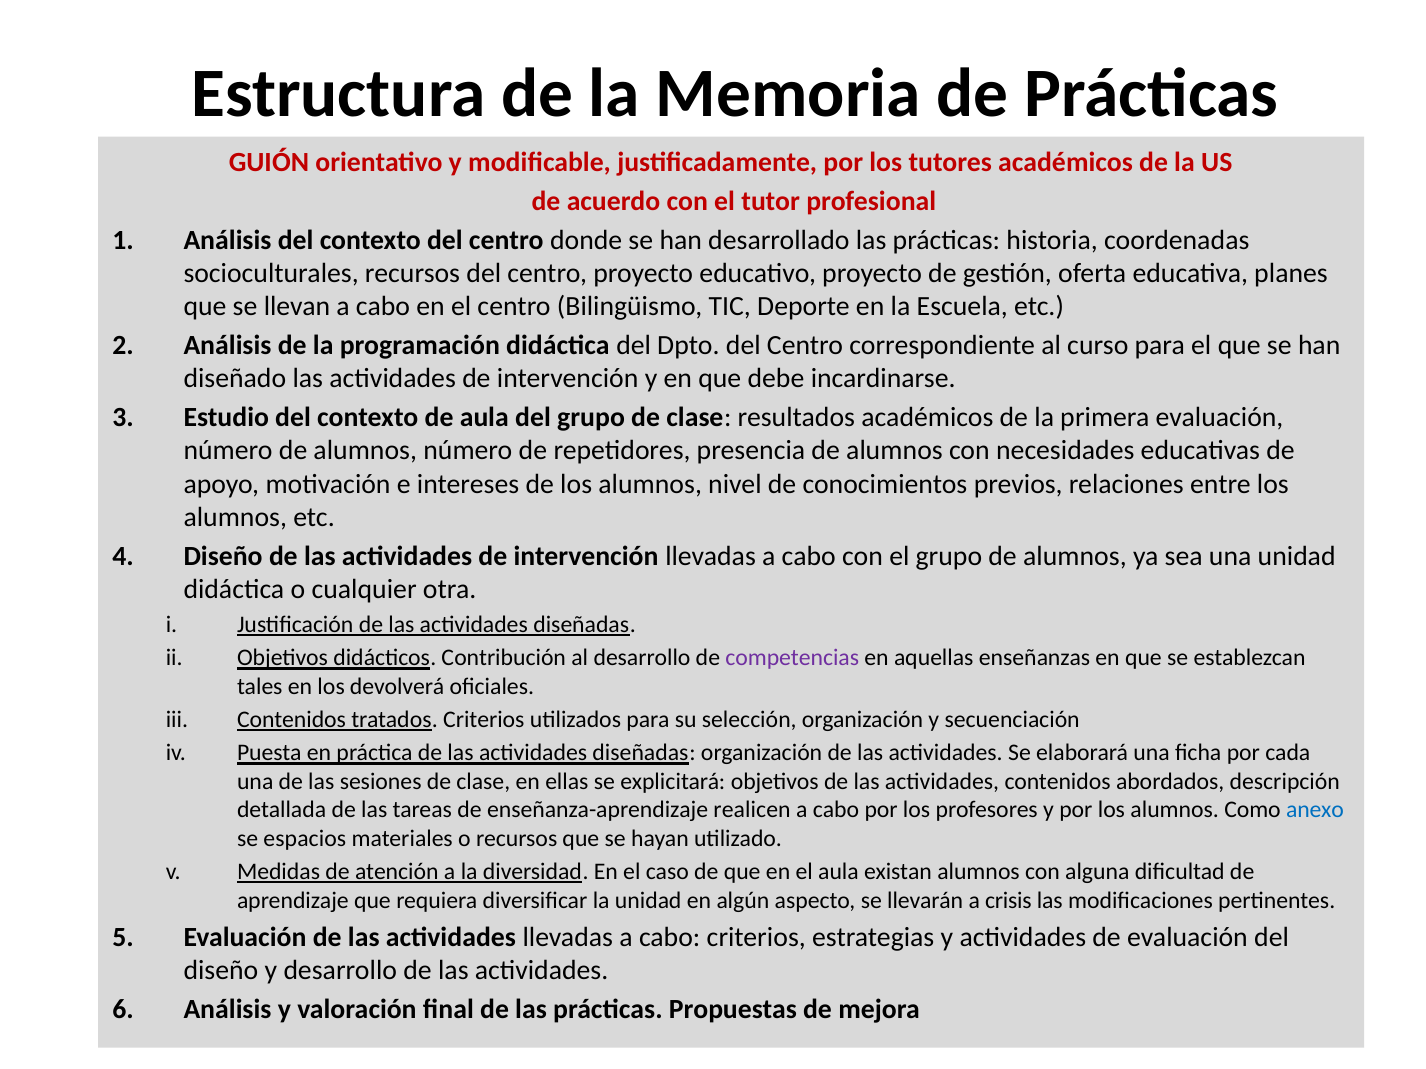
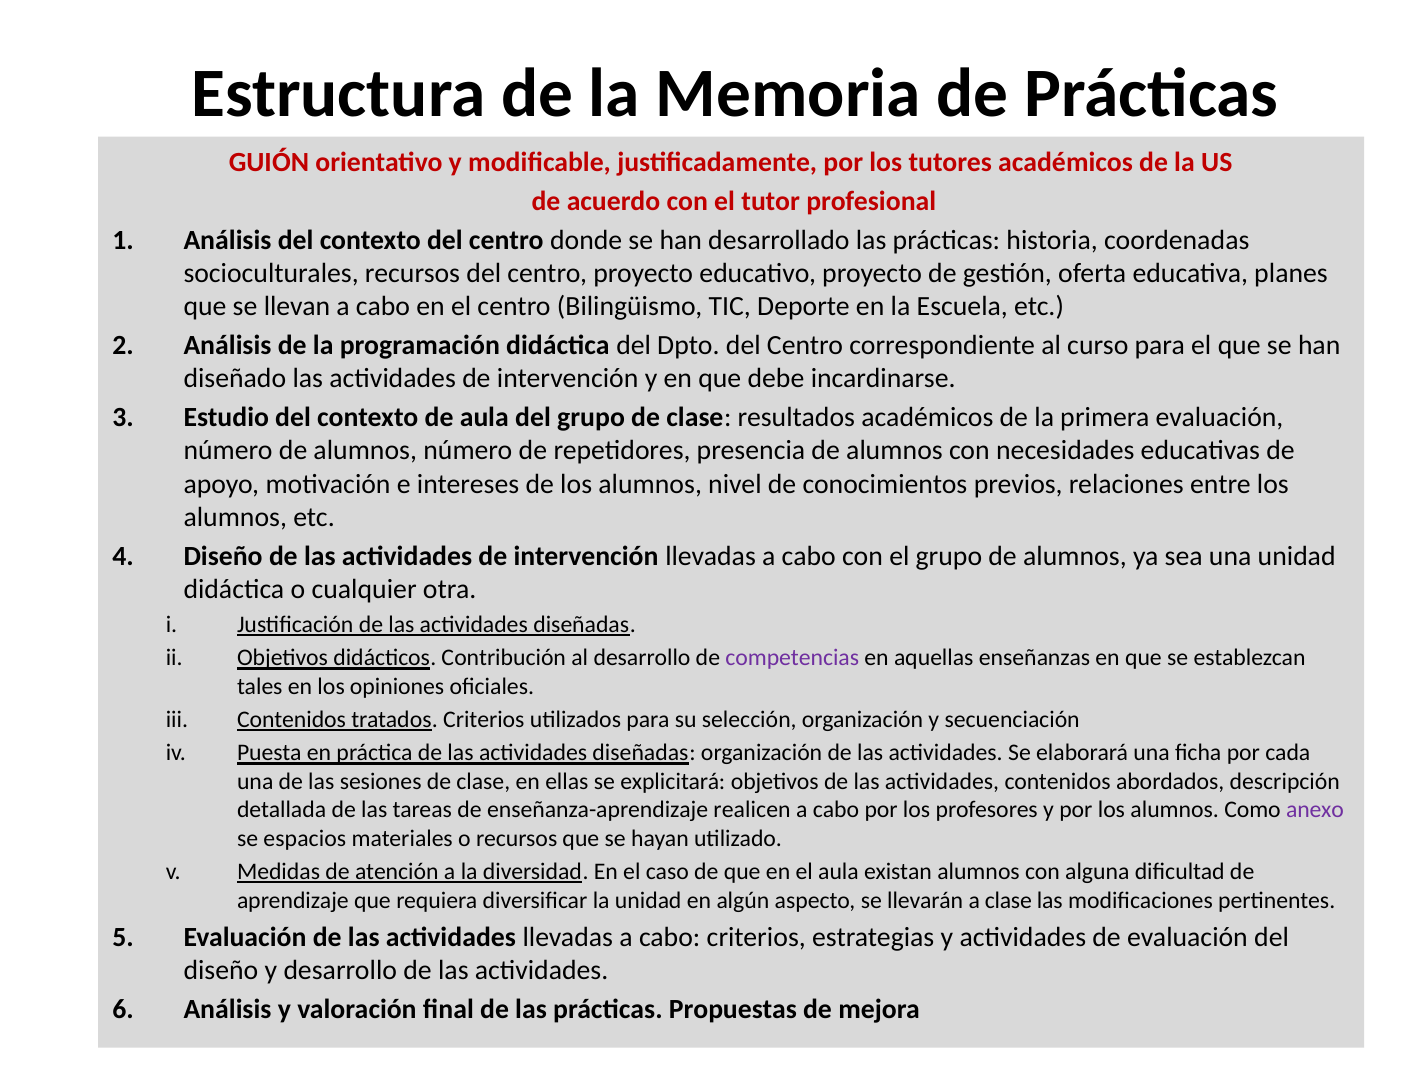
devolverá: devolverá -> opiniones (397, 687)
anexo colour: blue -> purple (1315, 810)
a crisis: crisis -> clase (1008, 901)
